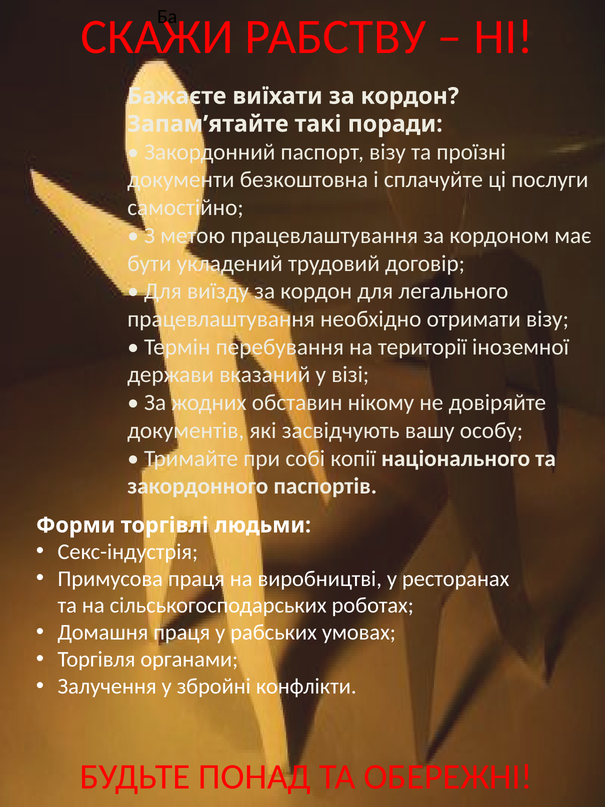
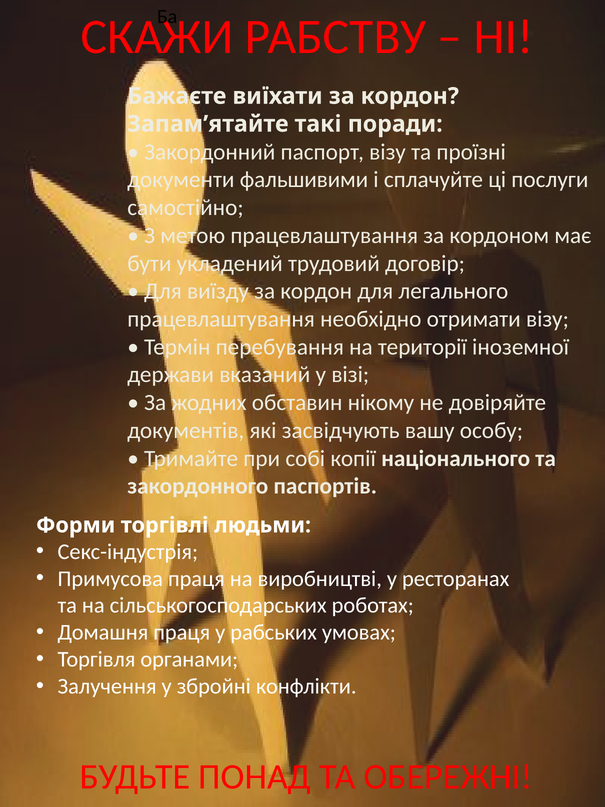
безкоштовна: безкоштовна -> фальшивими (304, 180)
